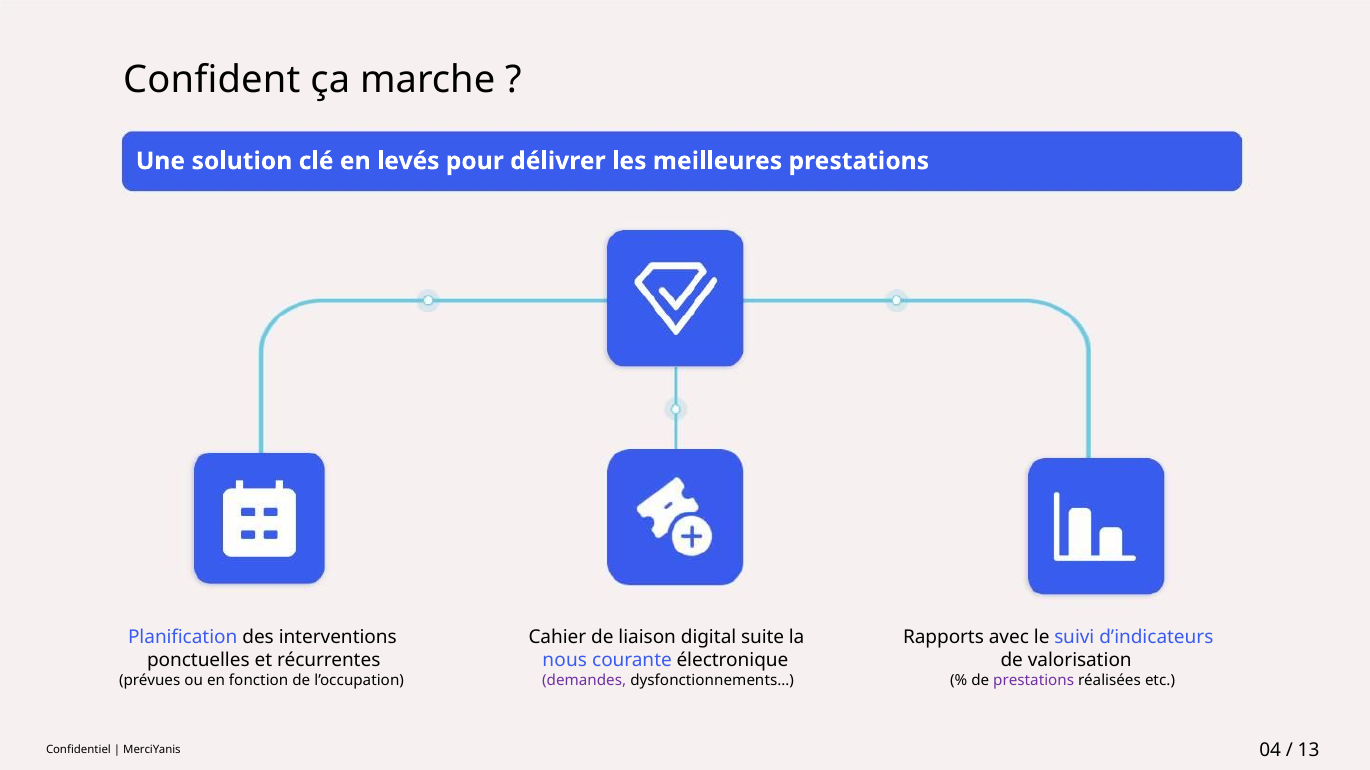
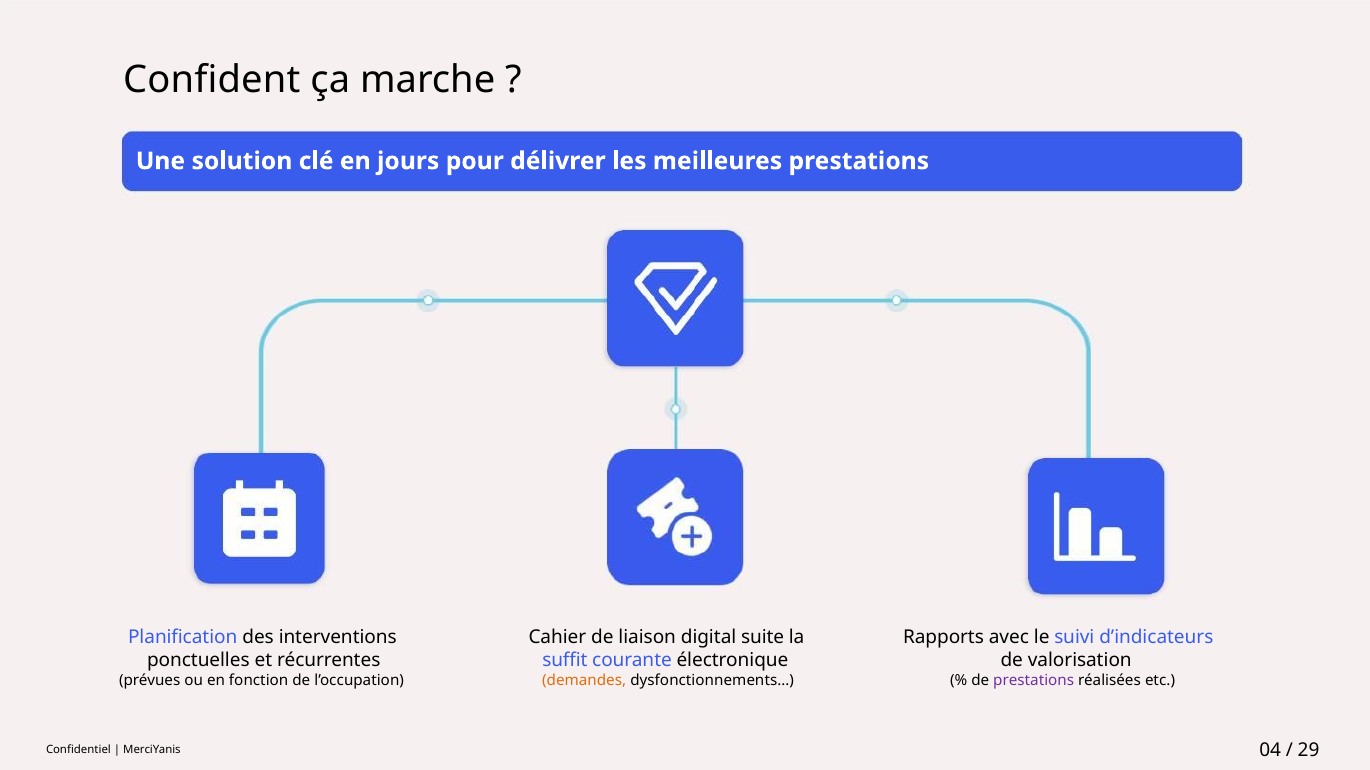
levés: levés -> jours (408, 161)
nous: nous -> suffit (565, 661)
demandes colour: purple -> orange (584, 681)
13: 13 -> 29 (1309, 751)
